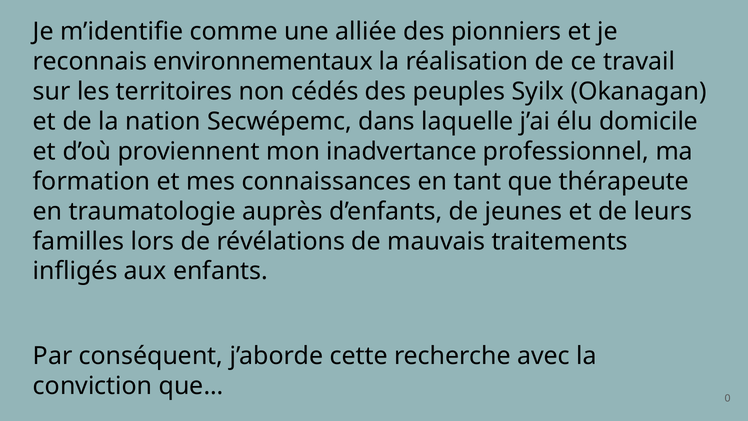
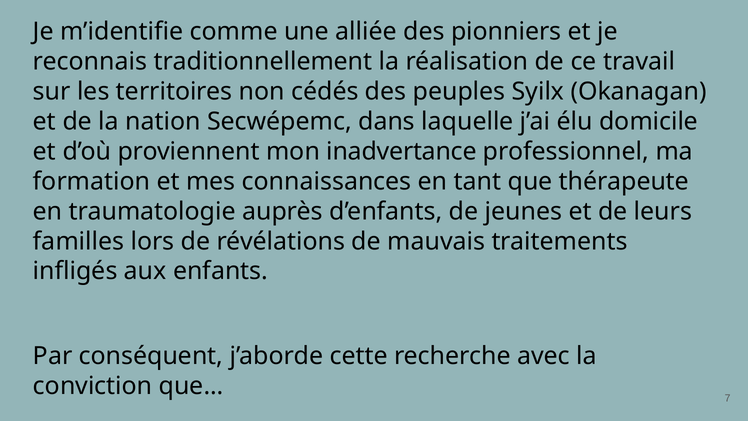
environnementaux: environnementaux -> traditionnellement (263, 62)
0: 0 -> 7 (728, 398)
